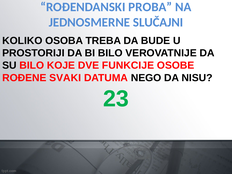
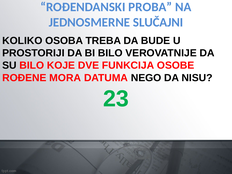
FUNKCIJE: FUNKCIJE -> FUNKCIJA (128, 65)
SVAKI: SVAKI -> MORA (65, 78)
